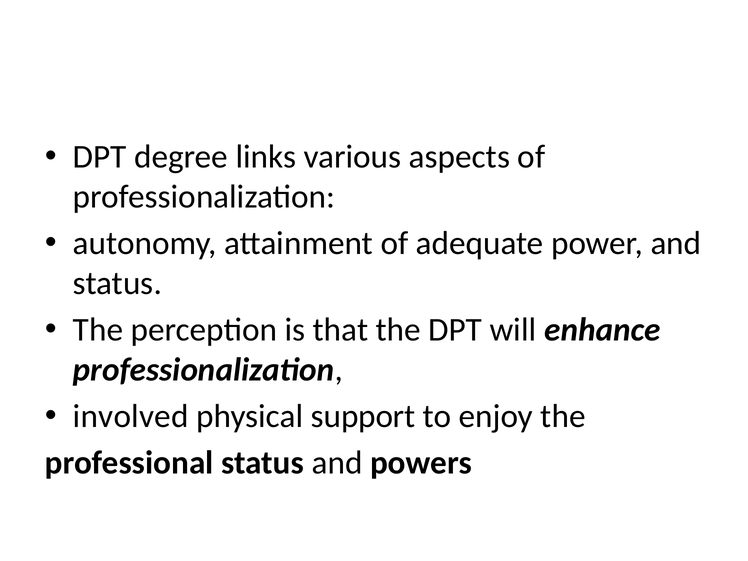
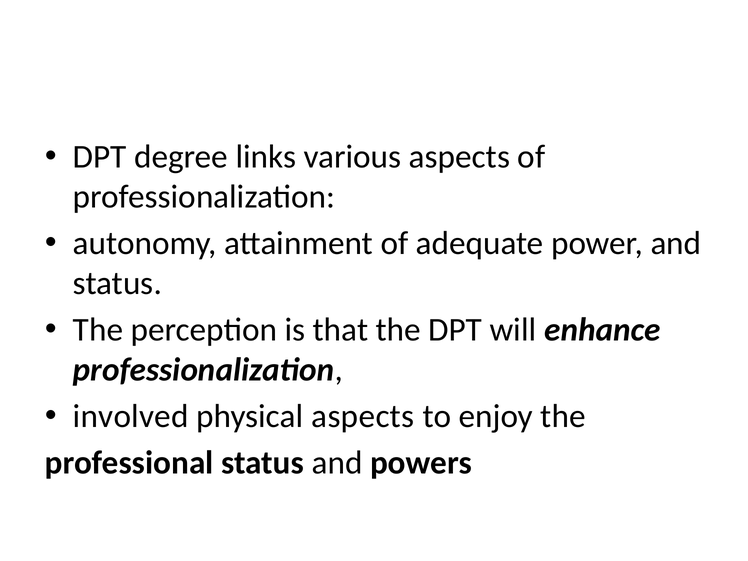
physical support: support -> aspects (363, 416)
